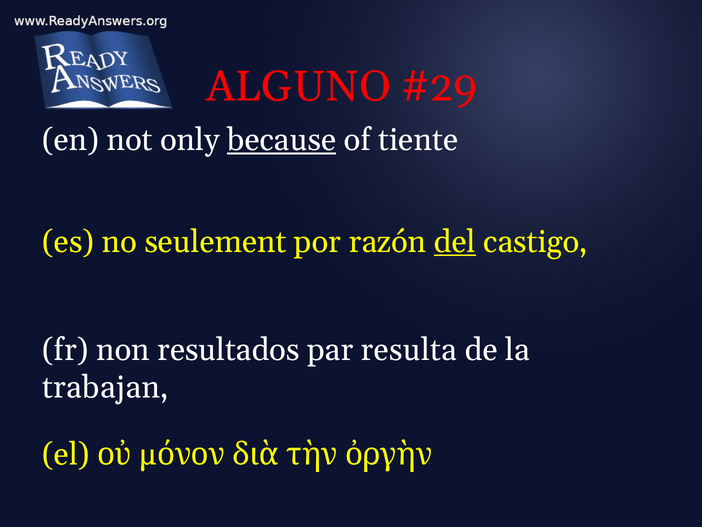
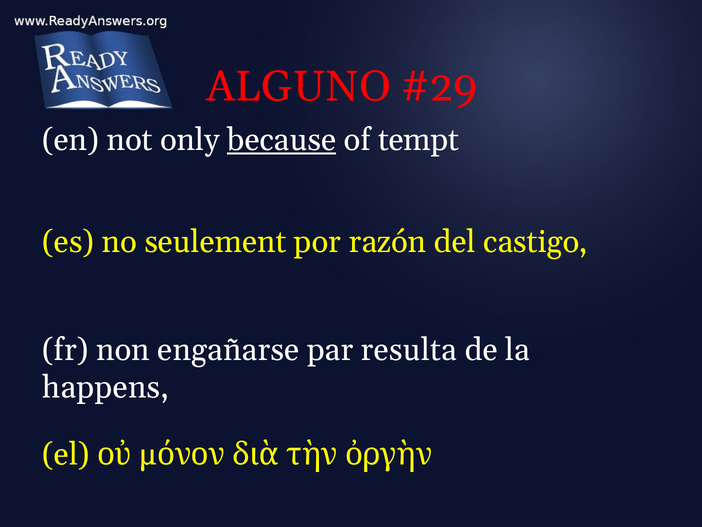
tiente: tiente -> tempt (419, 140)
del underline: present -> none (455, 242)
resultados: resultados -> engañarse (228, 350)
trabajan: trabajan -> happens (106, 387)
